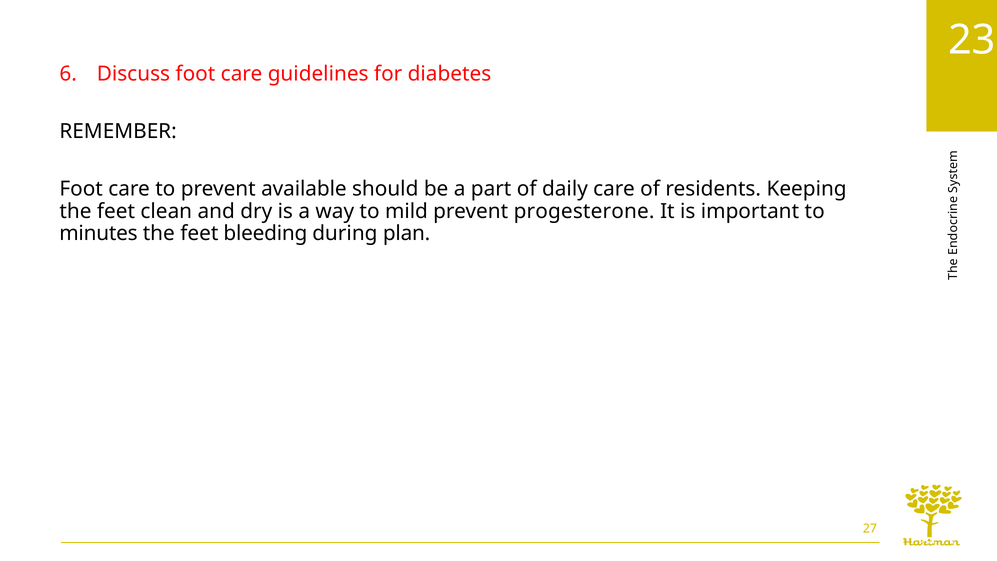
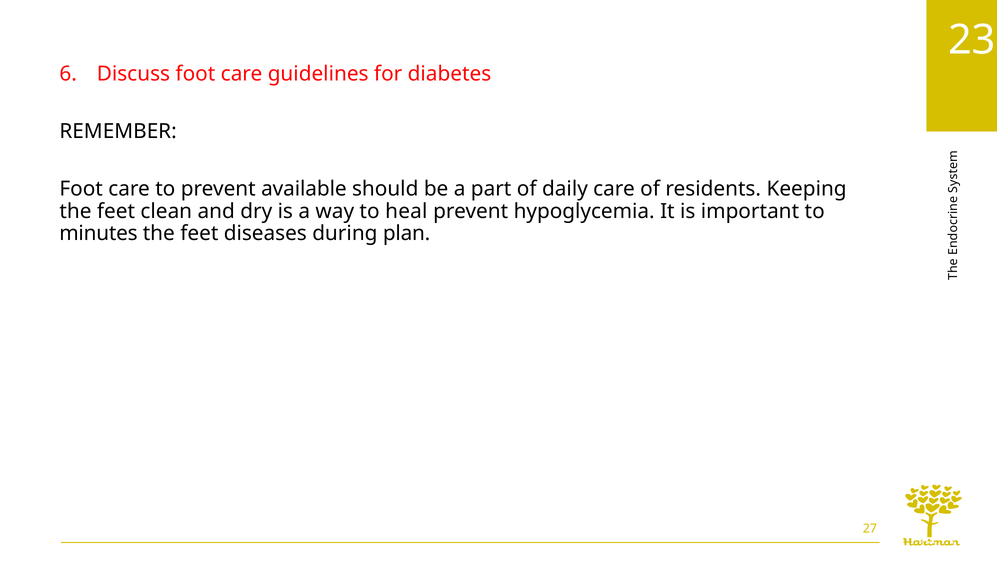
mild: mild -> heal (406, 211)
progesterone: progesterone -> hypoglycemia (584, 211)
bleeding: bleeding -> diseases (265, 234)
